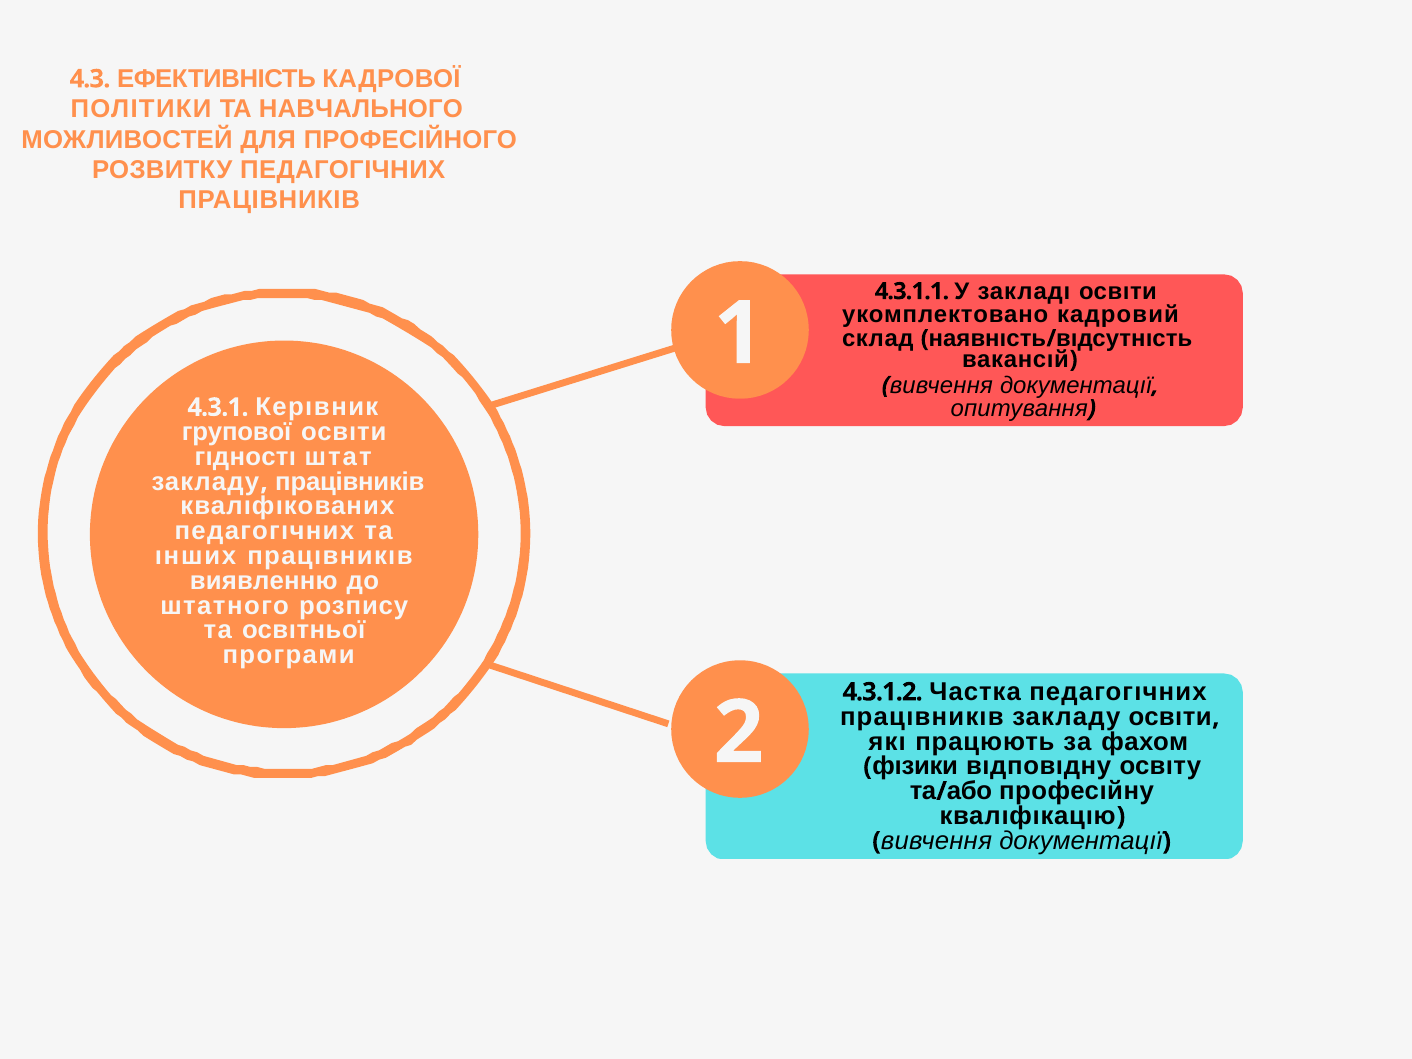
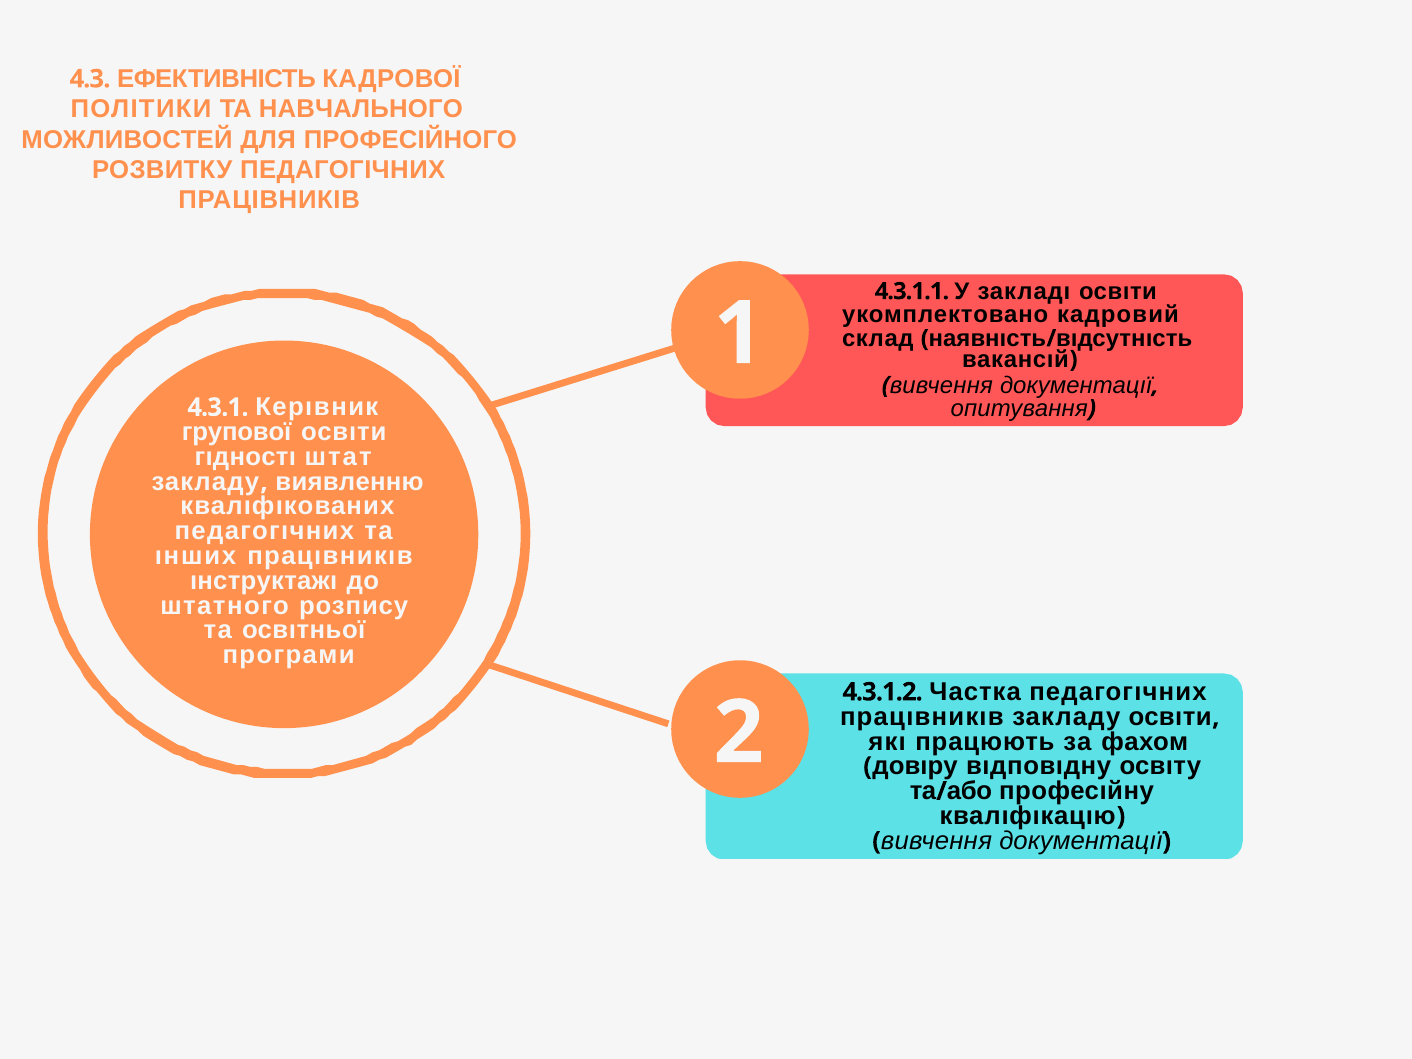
працівників: працівників -> виявленню (350, 482)
виявленню: виявленню -> ıнструктажı (264, 581)
фıзики: фıзики -> довıру (915, 766)
